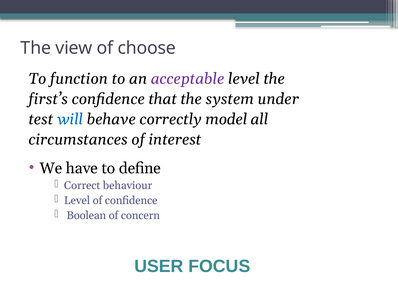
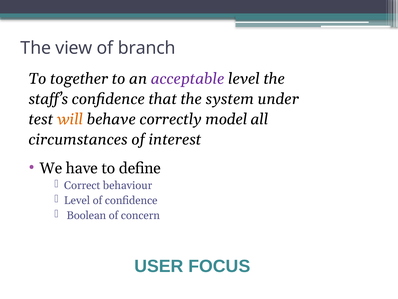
choose: choose -> branch (147, 48)
function: function -> together (79, 79)
first’s: first’s -> staff’s (48, 99)
will colour: blue -> orange (70, 119)
